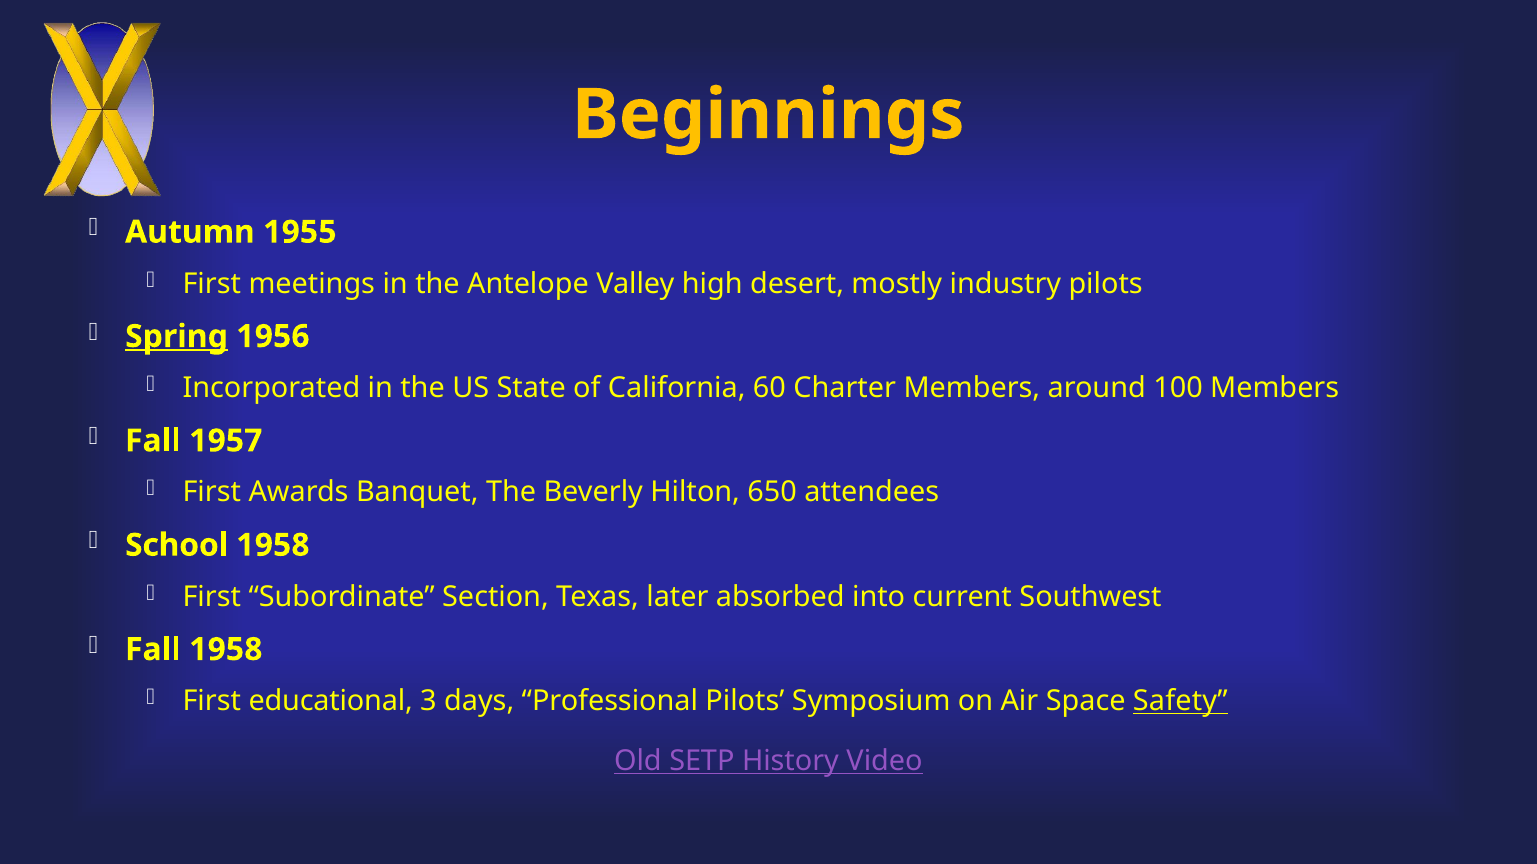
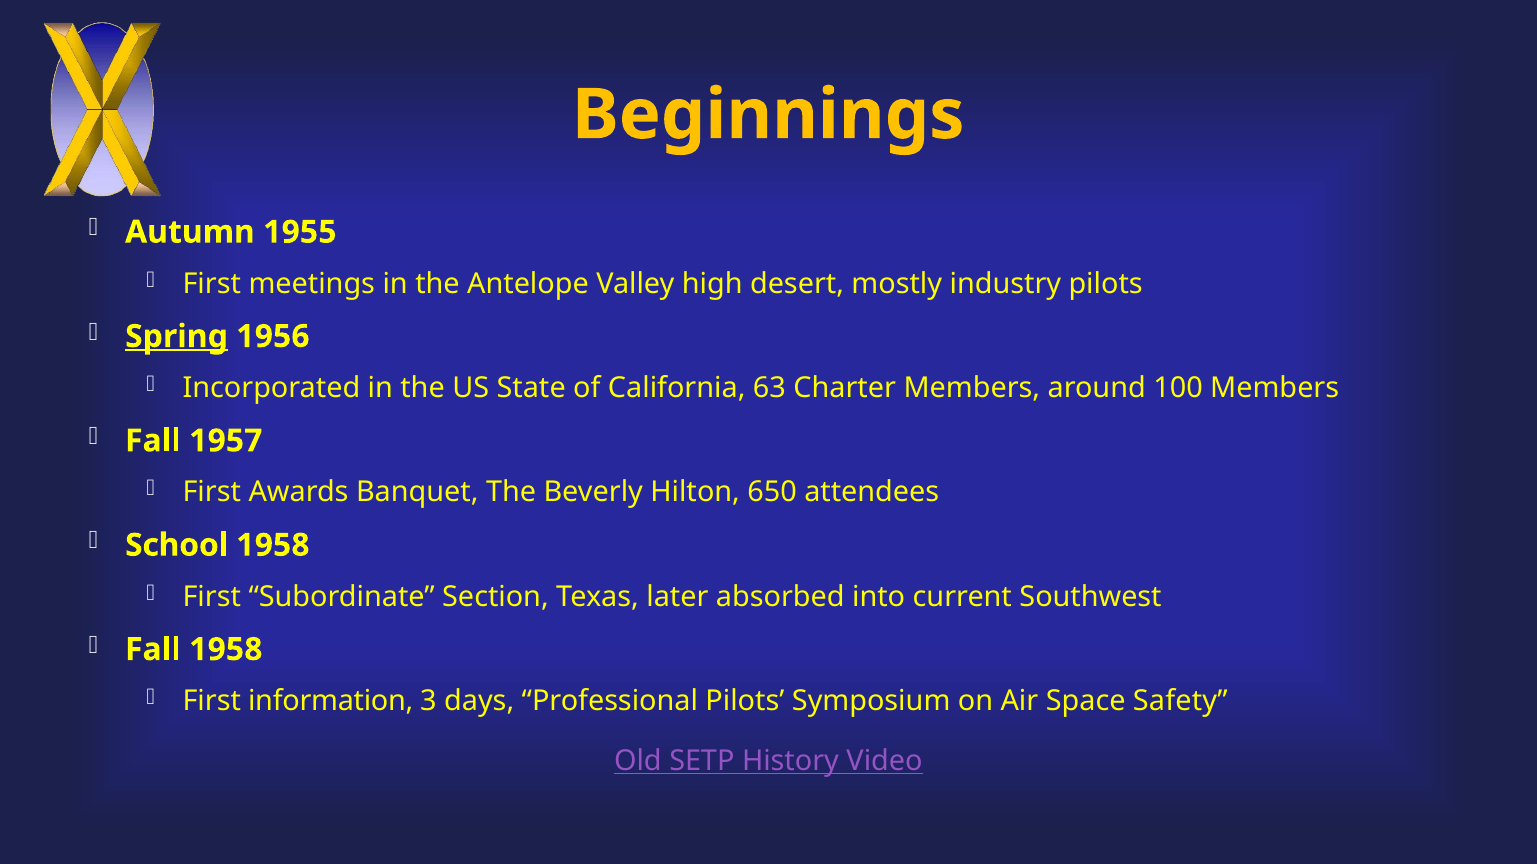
60: 60 -> 63 (769, 388)
educational: educational -> information (331, 702)
Safety underline: present -> none (1180, 702)
